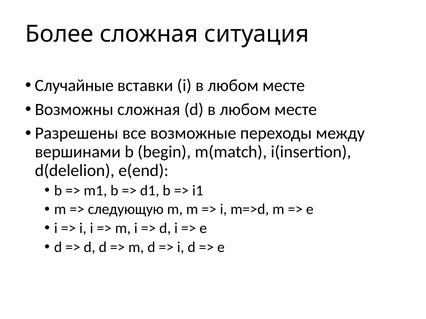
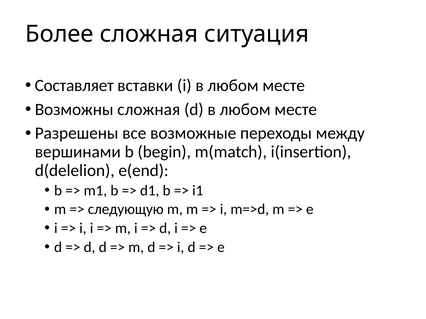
Случайные: Случайные -> Составляет (74, 86)
